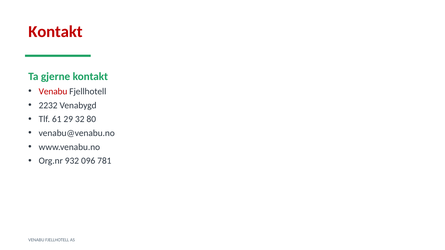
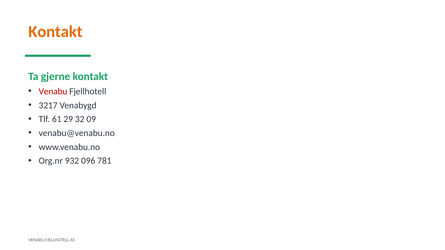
Kontakt colour: red -> orange (55, 32)
2232: 2232 -> 3217 (48, 105)
80: 80 -> 09 (91, 119)
